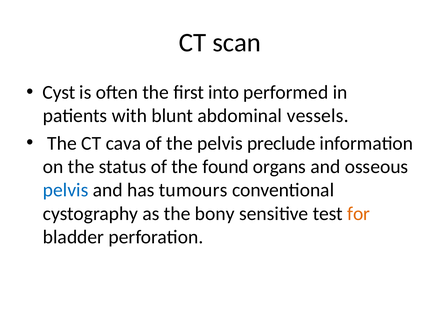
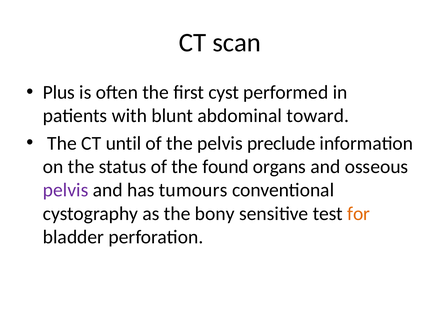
Cyst: Cyst -> Plus (59, 92)
into: into -> cyst (224, 92)
vessels: vessels -> toward (318, 116)
cava: cava -> until (123, 143)
pelvis colour: blue -> purple (66, 190)
